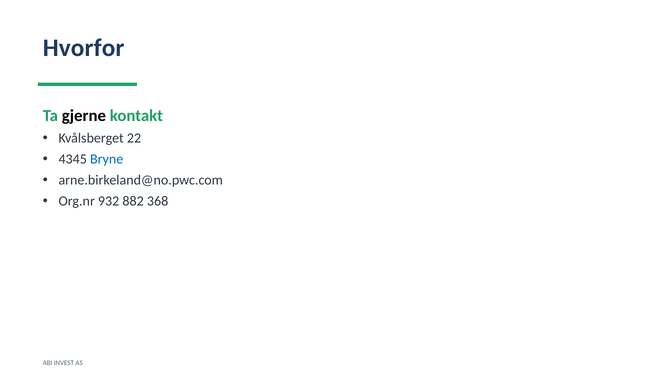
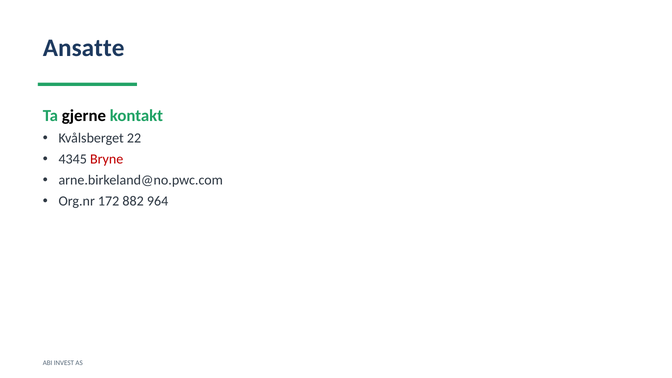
Hvorfor: Hvorfor -> Ansatte (84, 48)
Bryne colour: blue -> red (107, 159)
932: 932 -> 172 (109, 201)
368: 368 -> 964 (158, 201)
